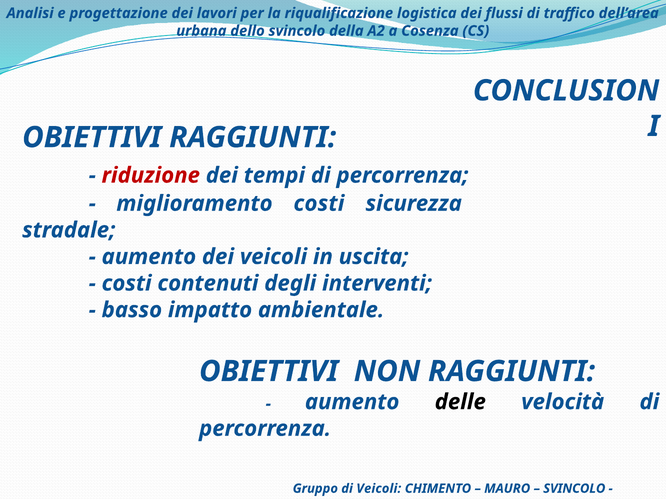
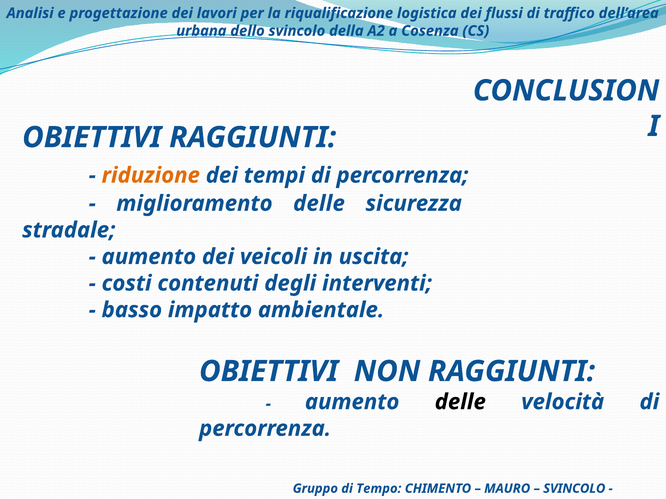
riduzione colour: red -> orange (151, 176)
miglioramento costi: costi -> delle (319, 204)
di Veicoli: Veicoli -> Tempo (379, 489)
